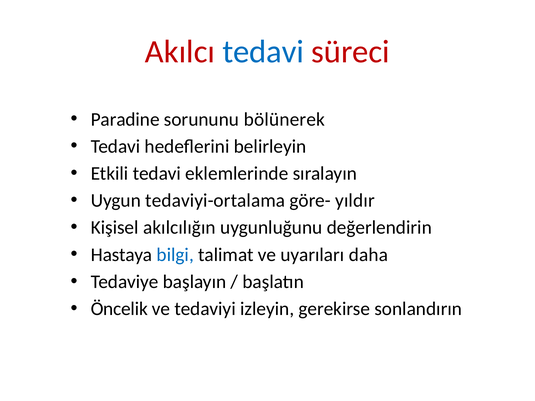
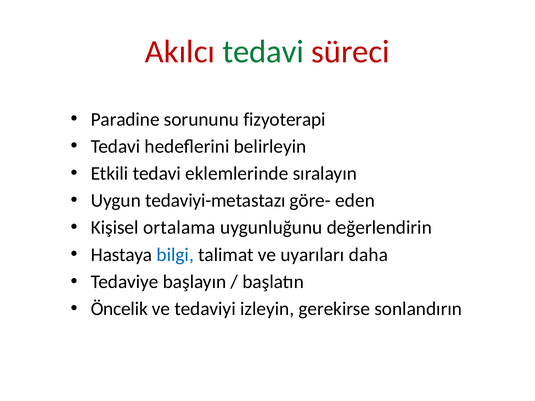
tedavi colour: blue -> green (263, 52)
bölünerek: bölünerek -> fizyoterapi (285, 119)
tedaviyi-ortalama: tedaviyi-ortalama -> tedaviyi-metastazı (215, 201)
yıldır: yıldır -> eden (355, 201)
akılcılığın: akılcılığın -> ortalama (179, 228)
